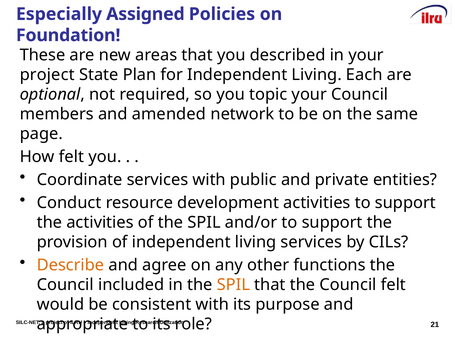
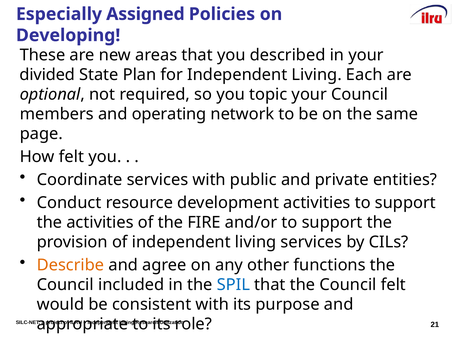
Foundation: Foundation -> Developing (68, 35)
project: project -> divided (47, 75)
amended: amended -> operating (169, 114)
of the SPIL: SPIL -> FIRE (204, 222)
SPIL colour: orange -> blue (233, 285)
